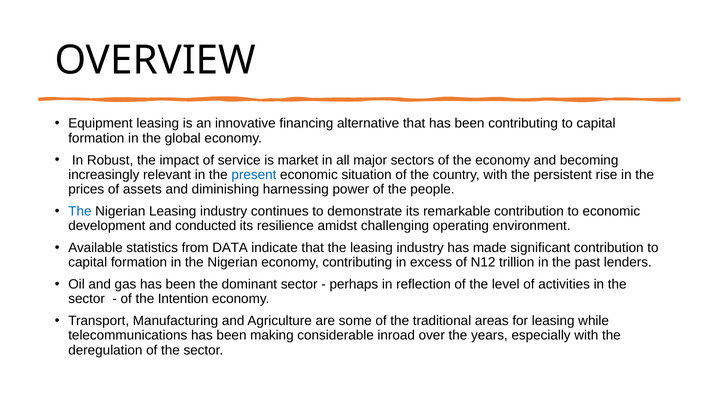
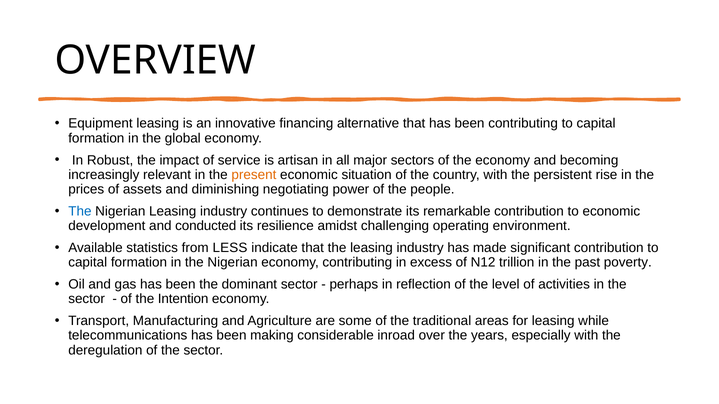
market: market -> artisan (298, 160)
present colour: blue -> orange (254, 175)
harnessing: harnessing -> negotiating (296, 189)
DATA: DATA -> LESS (230, 248)
lenders: lenders -> poverty (628, 263)
